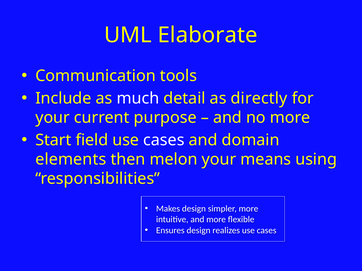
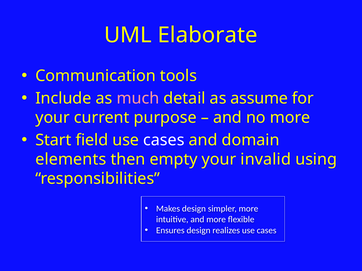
much colour: white -> pink (138, 98)
directly: directly -> assume (259, 98)
melon: melon -> empty (174, 160)
means: means -> invalid (266, 160)
